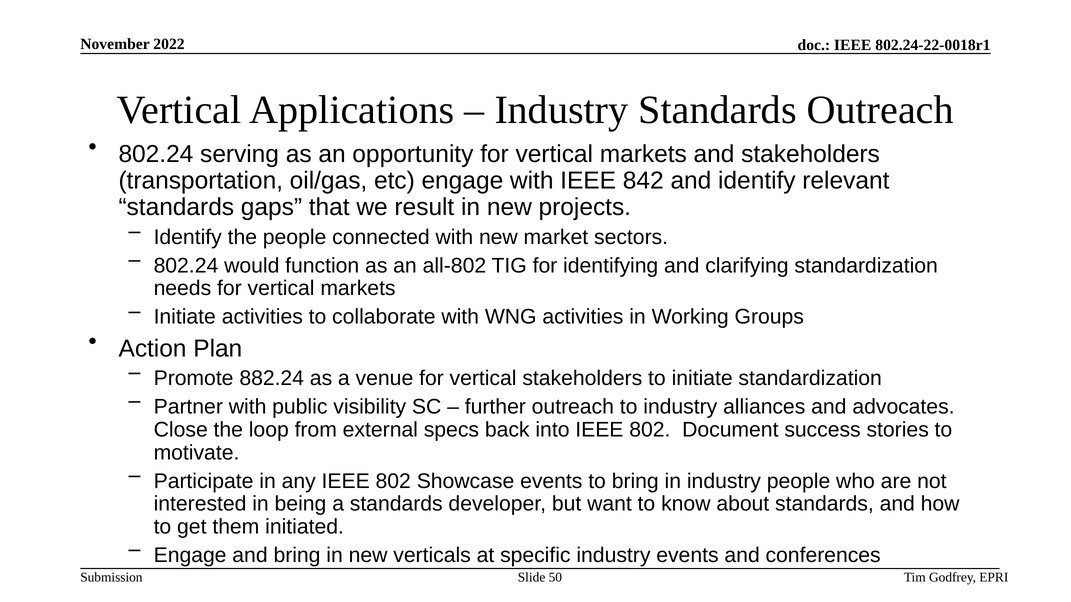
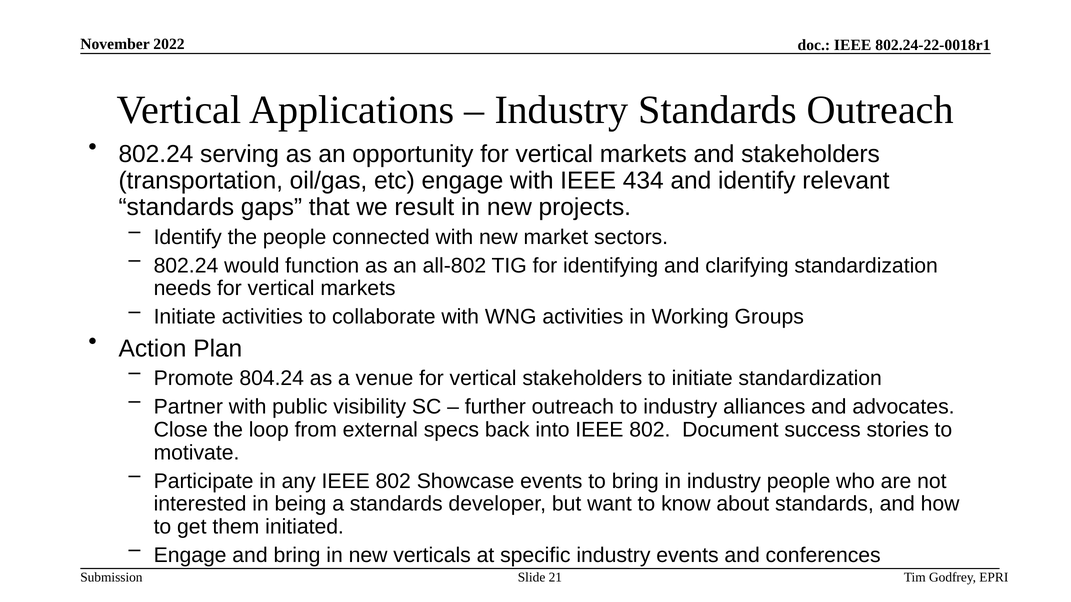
842: 842 -> 434 (643, 181)
882.24: 882.24 -> 804.24 (272, 379)
50: 50 -> 21 (555, 578)
